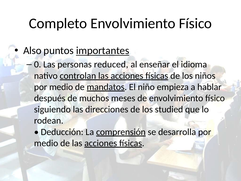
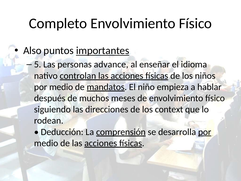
0: 0 -> 5 (38, 64)
reduced: reduced -> advance (111, 64)
studied: studied -> context (169, 109)
por underline: none -> present (205, 132)
